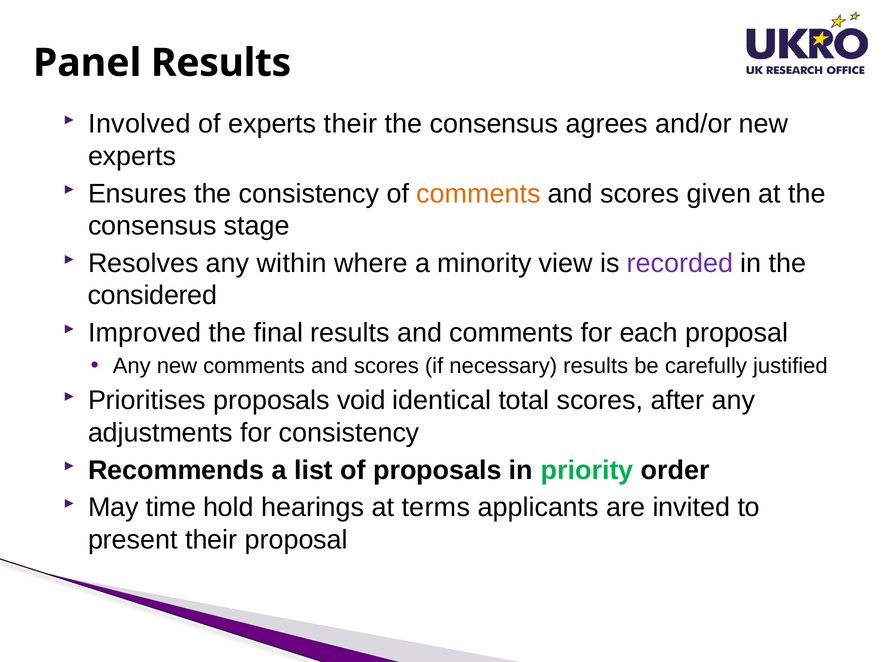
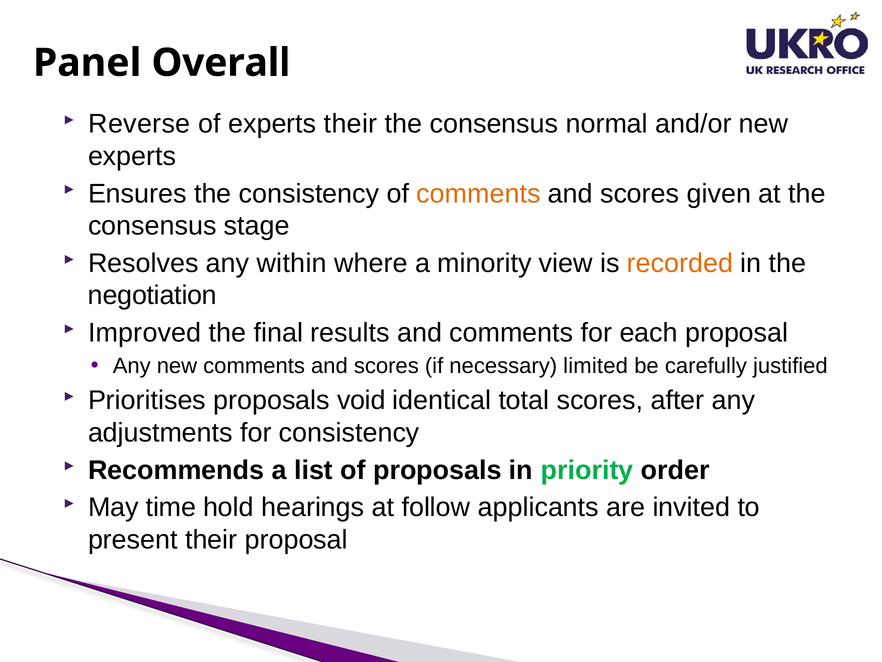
Panel Results: Results -> Overall (221, 63)
Involved: Involved -> Reverse (139, 124)
agrees: agrees -> normal (607, 124)
recorded colour: purple -> orange (680, 263)
considered: considered -> negotiation (152, 295)
necessary results: results -> limited (596, 366)
terms: terms -> follow (436, 507)
